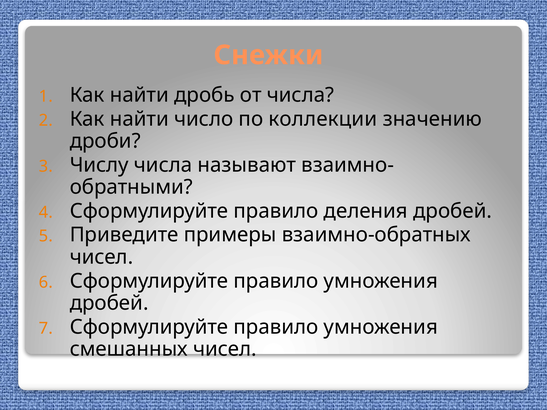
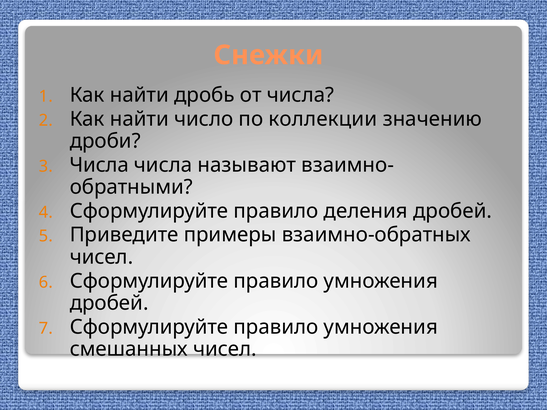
Числу: Числу -> Числа (99, 165)
